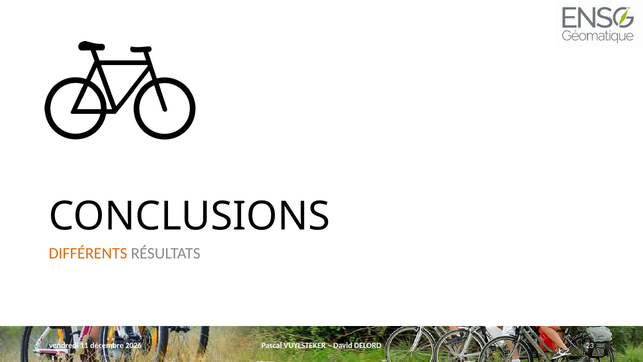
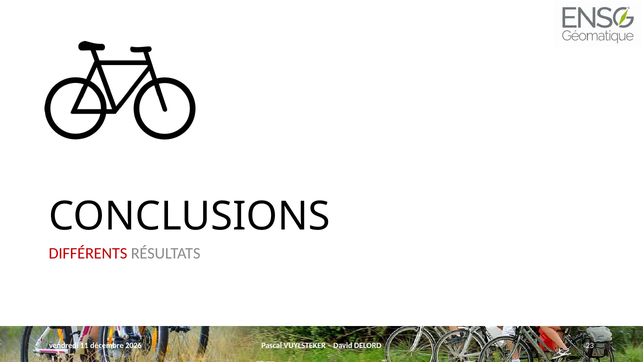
DIFFÉRENTS colour: orange -> red (88, 253)
